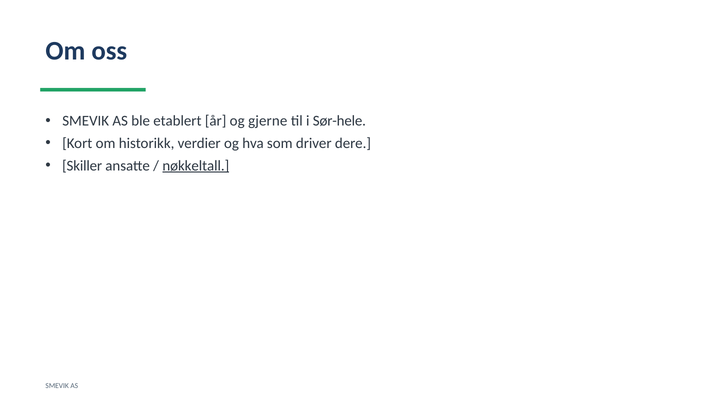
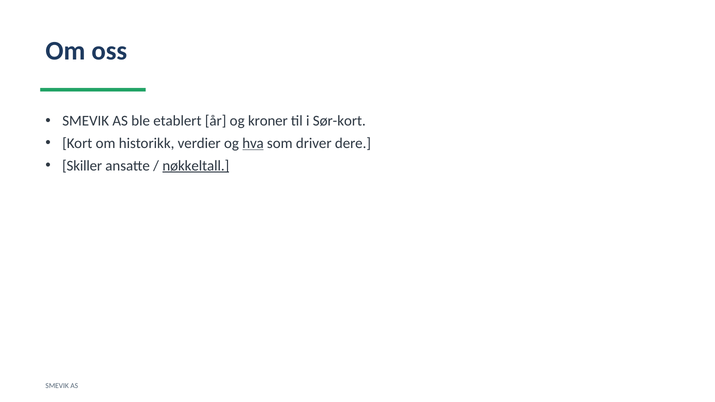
gjerne: gjerne -> kroner (268, 121)
Sør-hele: Sør-hele -> Sør-kort (339, 121)
hva underline: none -> present (253, 143)
